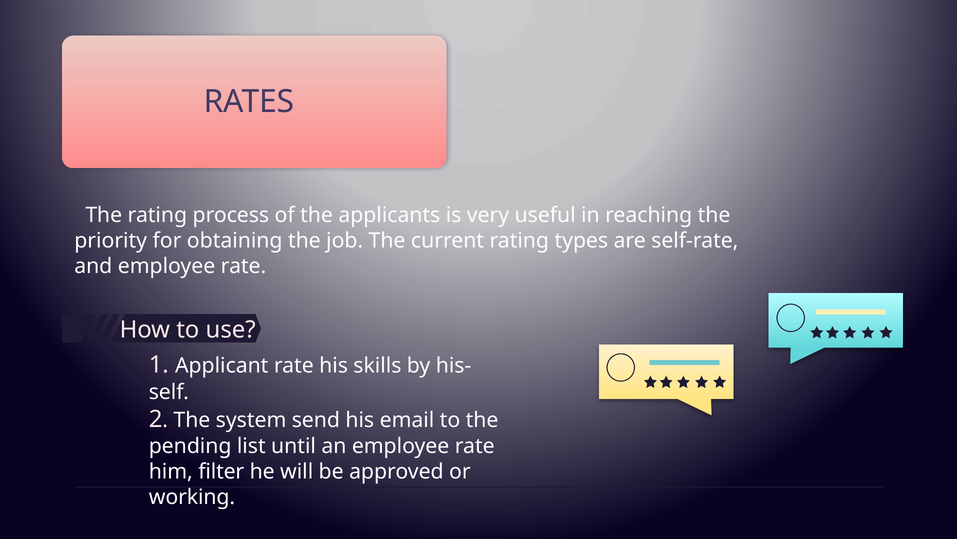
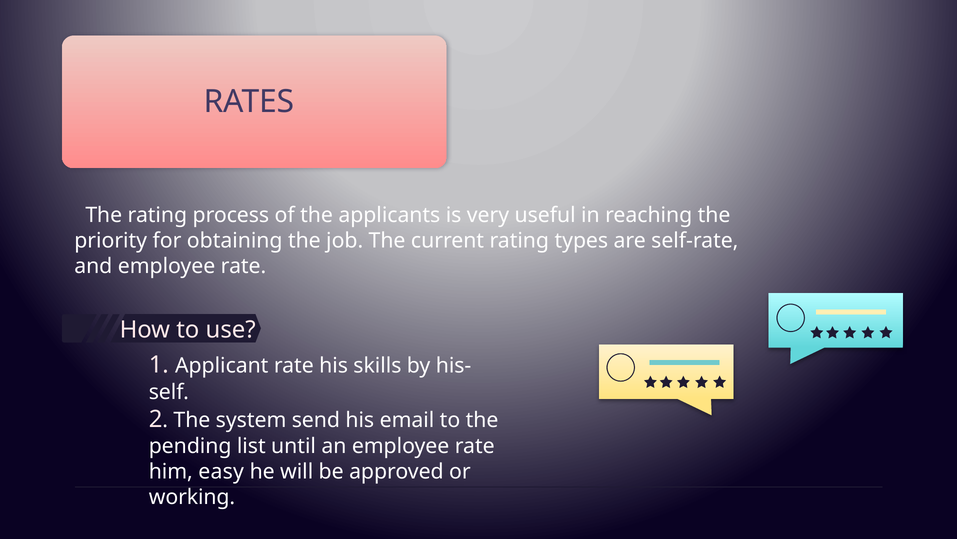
filter: filter -> easy (221, 471)
